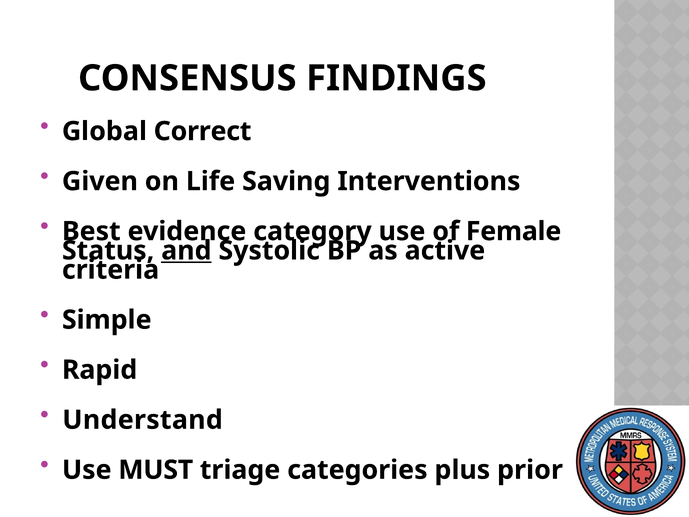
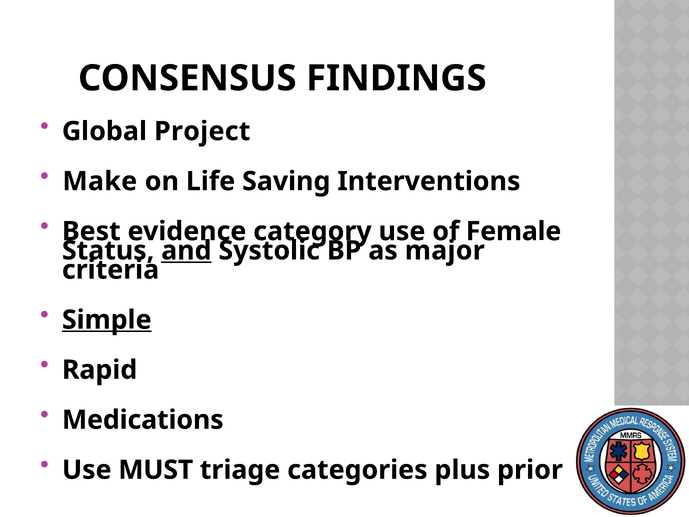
Correct: Correct -> Project (202, 131)
Given: Given -> Make (100, 181)
active: active -> major (445, 250)
Simple underline: none -> present (107, 320)
Understand: Understand -> Medications (143, 420)
